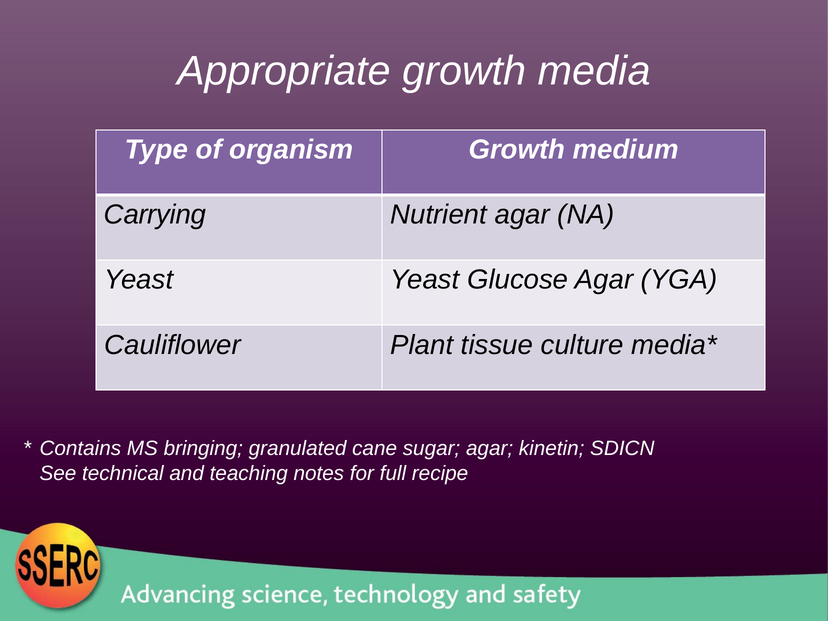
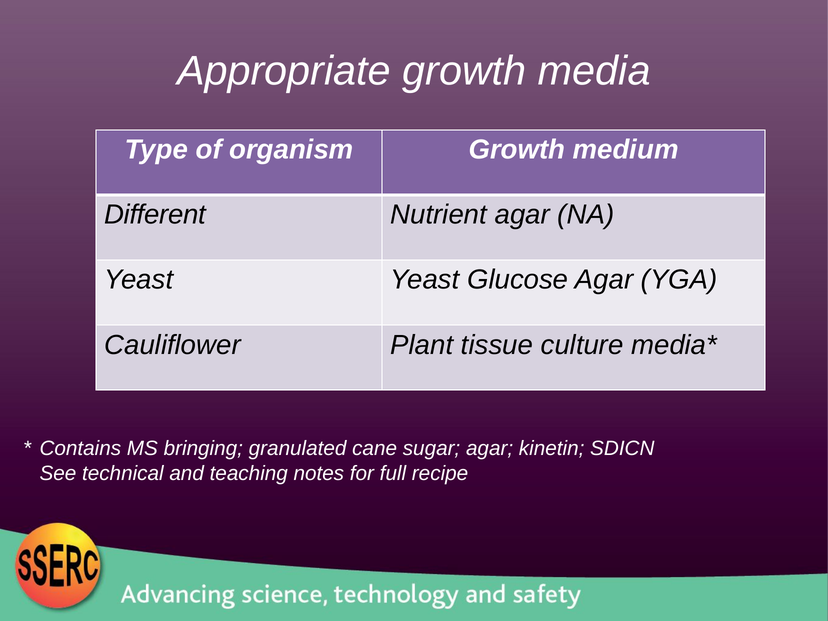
Carrying: Carrying -> Different (155, 215)
